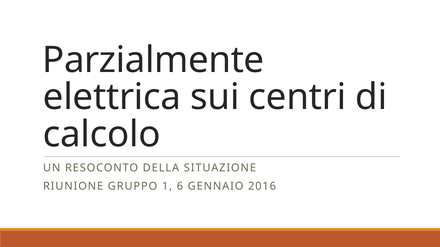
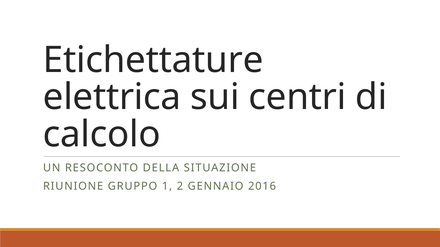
Parzialmente: Parzialmente -> Etichettature (153, 60)
6: 6 -> 2 (180, 187)
